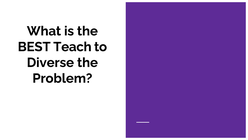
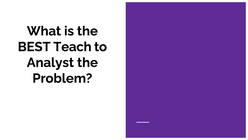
Diverse: Diverse -> Analyst (50, 62)
